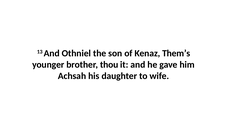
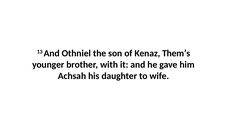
thou: thou -> with (109, 64)
